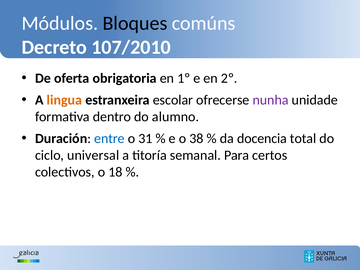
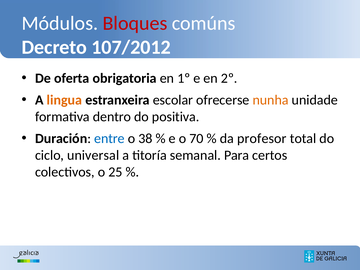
Bloques colour: black -> red (135, 23)
107/2010: 107/2010 -> 107/2012 (131, 47)
nunha colour: purple -> orange (271, 100)
alumno: alumno -> positiva (176, 117)
31: 31 -> 38 (145, 138)
38: 38 -> 70 (196, 138)
docencia: docencia -> profesor (262, 138)
18: 18 -> 25 (115, 172)
